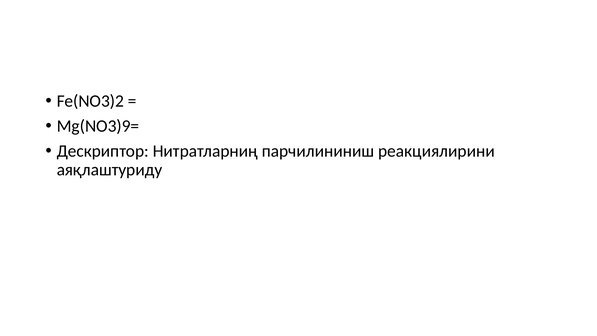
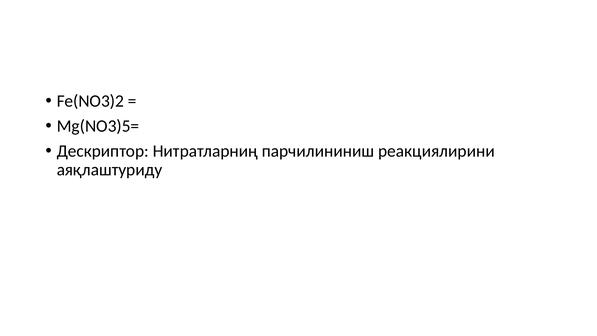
Mg(NO3)9=: Mg(NO3)9= -> Mg(NO3)5= (98, 126)
